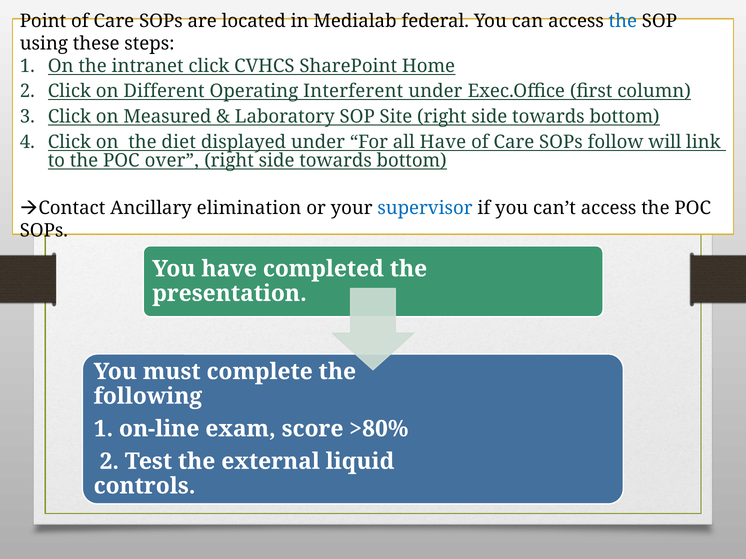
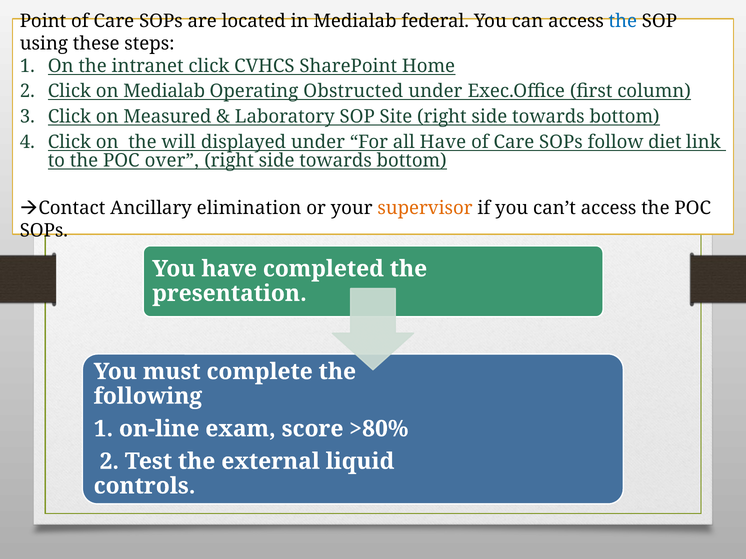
on Different: Different -> Medialab (164, 91)
Interferent: Interferent -> Obstructed (353, 91)
diet: diet -> will (179, 142)
will: will -> diet (665, 142)
supervisor colour: blue -> orange (425, 209)
